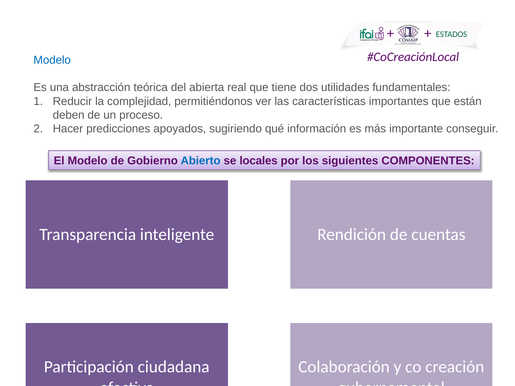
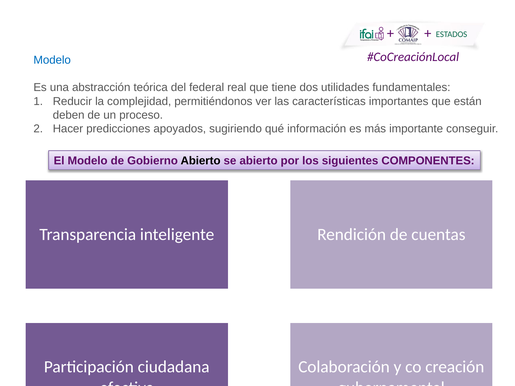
abierta: abierta -> federal (207, 88)
Abierto colour: blue -> black (201, 161)
se locales: locales -> abierto (259, 161)
